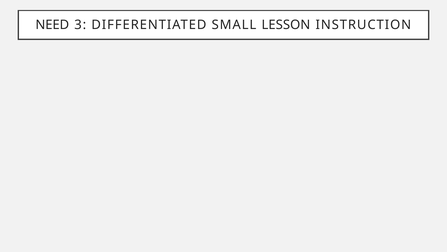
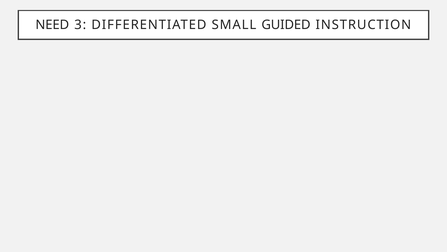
LESSON: LESSON -> GUIDED (286, 25)
